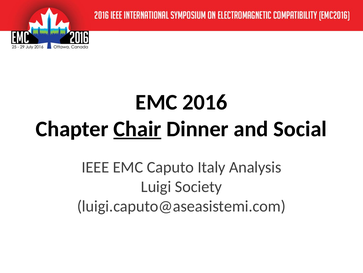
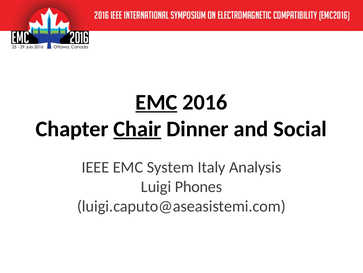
EMC underline: none -> present (156, 102)
Caputo: Caputo -> System (170, 167)
Society: Society -> Phones (199, 186)
